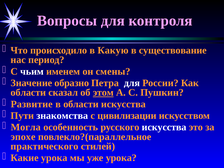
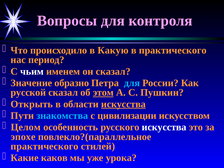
в существование: существование -> практического (173, 50)
он смены: смены -> сказал (113, 71)
для colour: white -> light blue (132, 83)
области: области -> русской (28, 93)
Развитие: Развитие -> Открыть (32, 104)
искусства underline: none -> present (123, 104)
знакомства colour: white -> light blue (62, 116)
Могла: Могла -> Целом (26, 127)
Какие урока: урока -> каков (54, 158)
